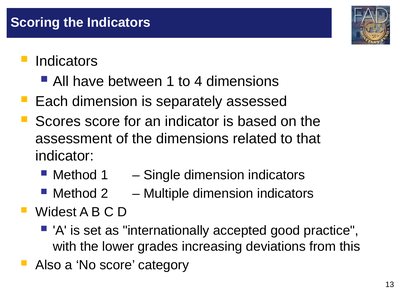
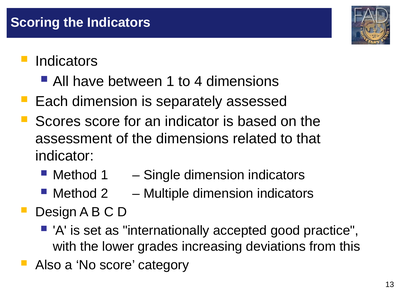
Widest: Widest -> Design (56, 212)
